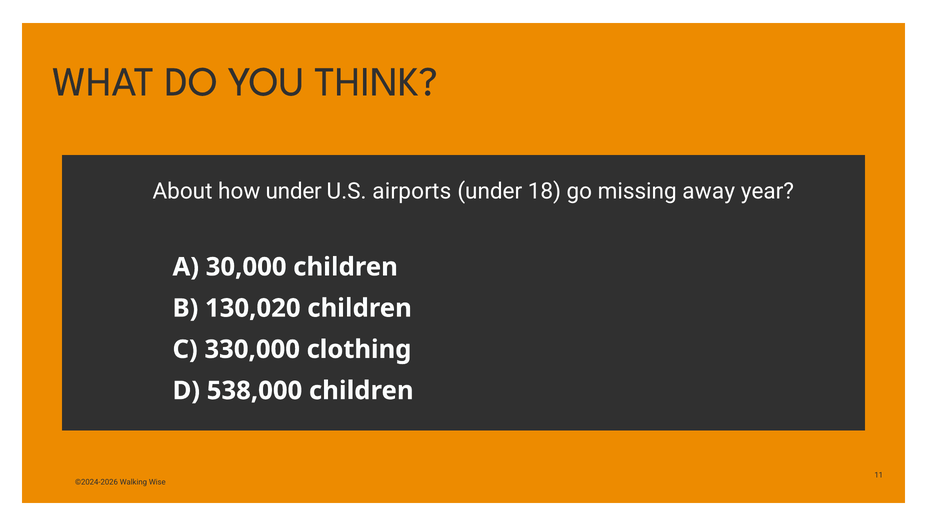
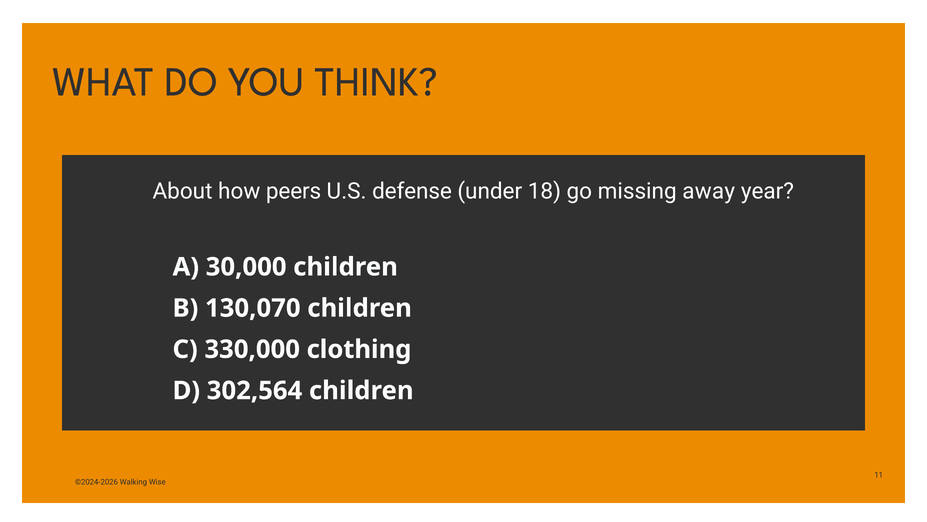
how under: under -> peers (294, 191)
airports: airports -> defense (412, 191)
130,020: 130,020 -> 130,070 (253, 308)
538,000: 538,000 -> 302,564 (255, 390)
